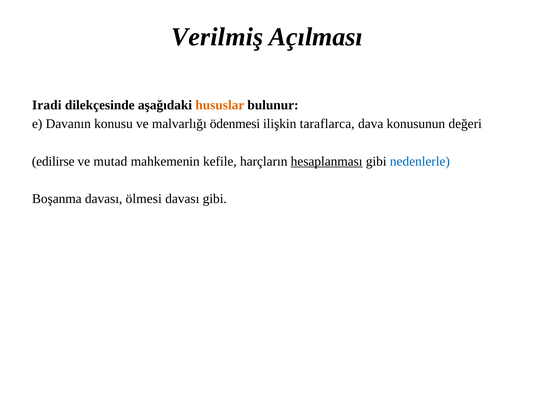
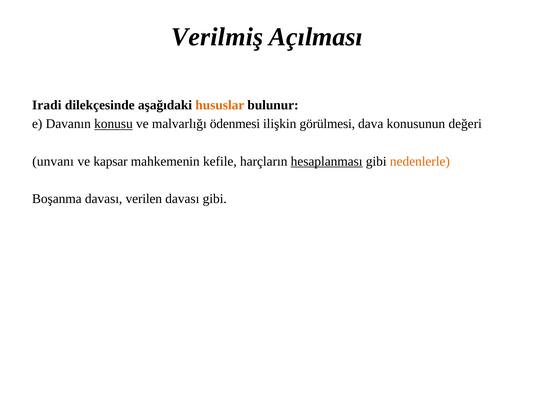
konusu underline: none -> present (113, 124)
taraflarca: taraflarca -> görülmesi (327, 124)
edilirse: edilirse -> unvanı (53, 161)
mutad: mutad -> kapsar (111, 161)
nedenlerle colour: blue -> orange (420, 161)
ölmesi: ölmesi -> verilen (144, 199)
